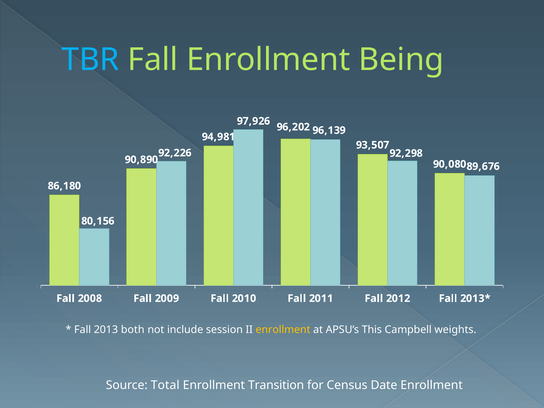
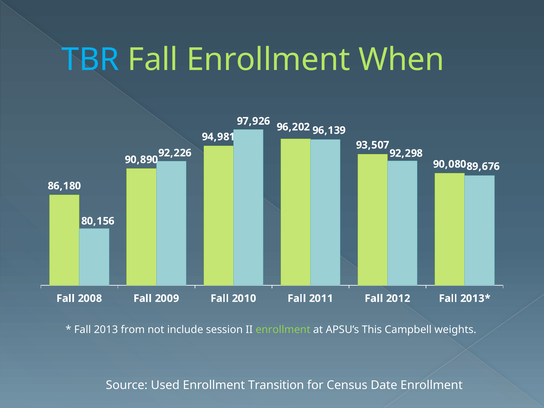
Being: Being -> When (401, 60)
both: both -> from (133, 330)
enrollment colour: yellow -> light green (283, 330)
Total: Total -> Used (165, 385)
